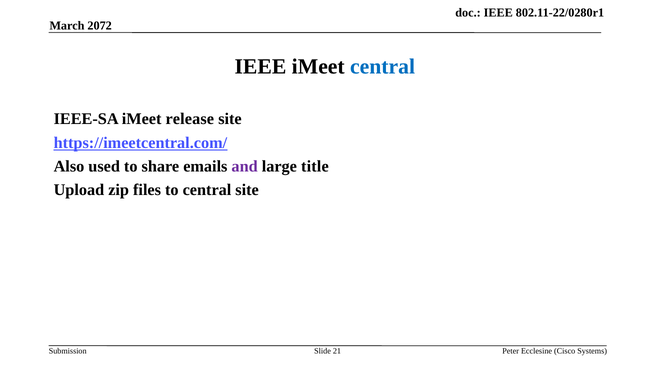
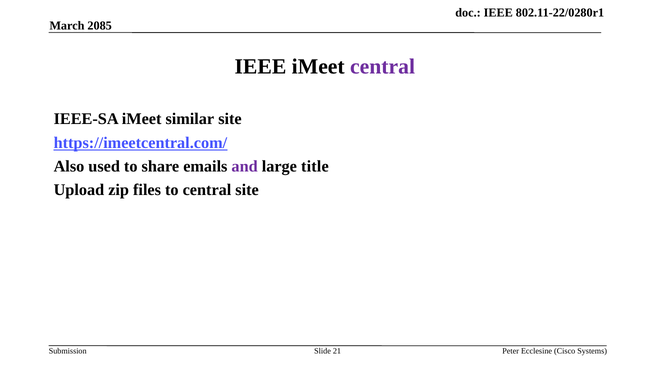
2072: 2072 -> 2085 (100, 26)
central colour: blue -> purple (383, 66)
release: release -> similar (190, 119)
